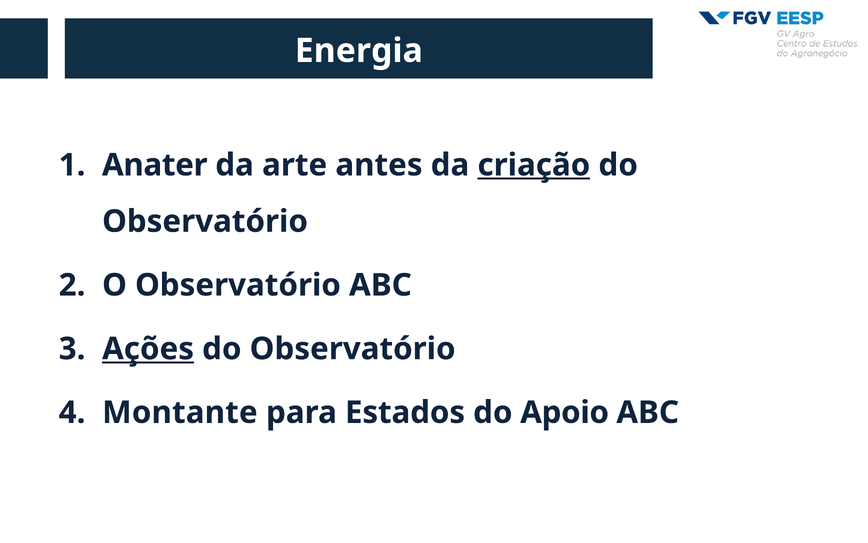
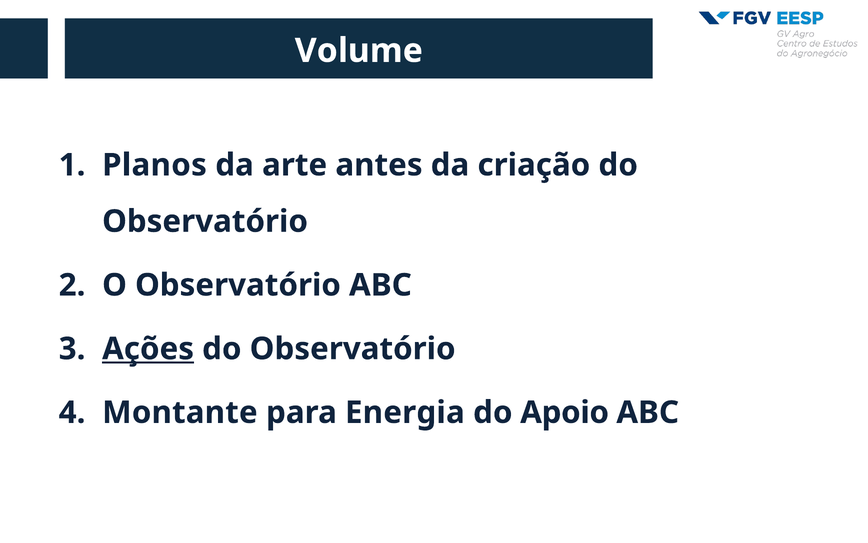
Energia: Energia -> Volume (359, 51)
Anater: Anater -> Planos (154, 165)
criação underline: present -> none (534, 165)
Estados: Estados -> Energia (405, 412)
